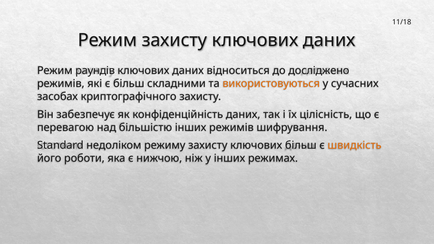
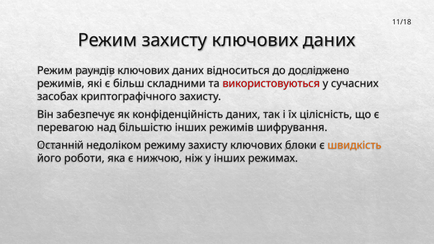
використовуються colour: orange -> red (271, 84)
Standard: Standard -> Останній (60, 145)
ключових більш: більш -> блоки (301, 145)
